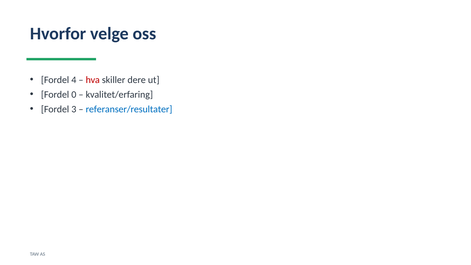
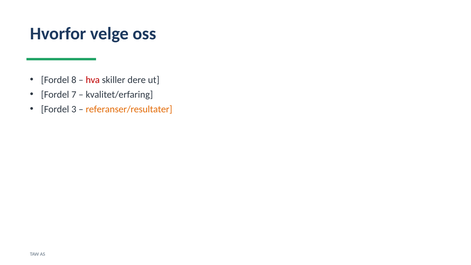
4: 4 -> 8 (74, 80)
0: 0 -> 7 (74, 95)
referanser/resultater colour: blue -> orange (129, 109)
